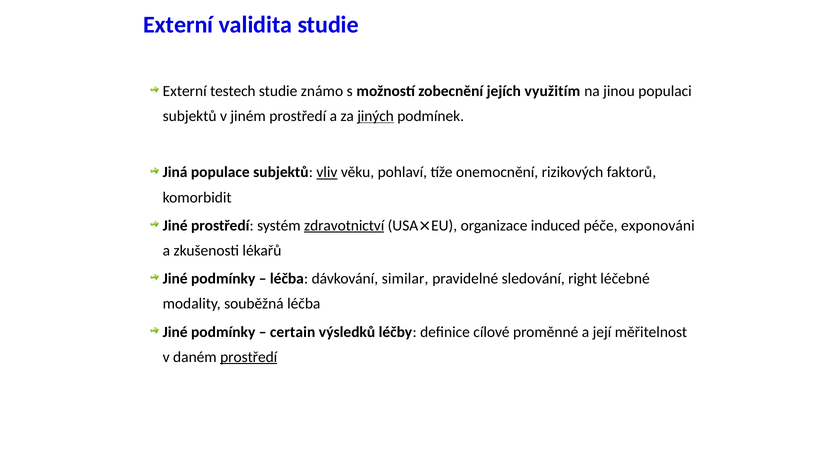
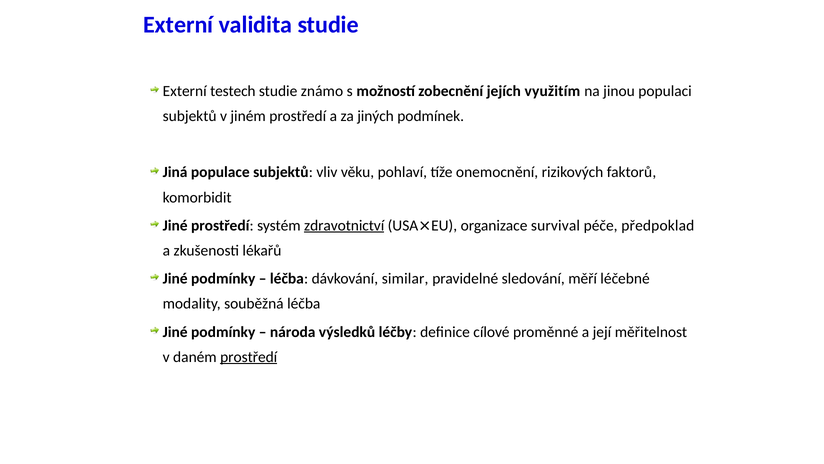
jiných underline: present -> none (376, 116)
vliv underline: present -> none (327, 172)
induced: induced -> survival (555, 225)
exponováni: exponováni -> předpoklad (658, 225)
right: right -> měří (583, 278)
certain: certain -> národa (293, 332)
